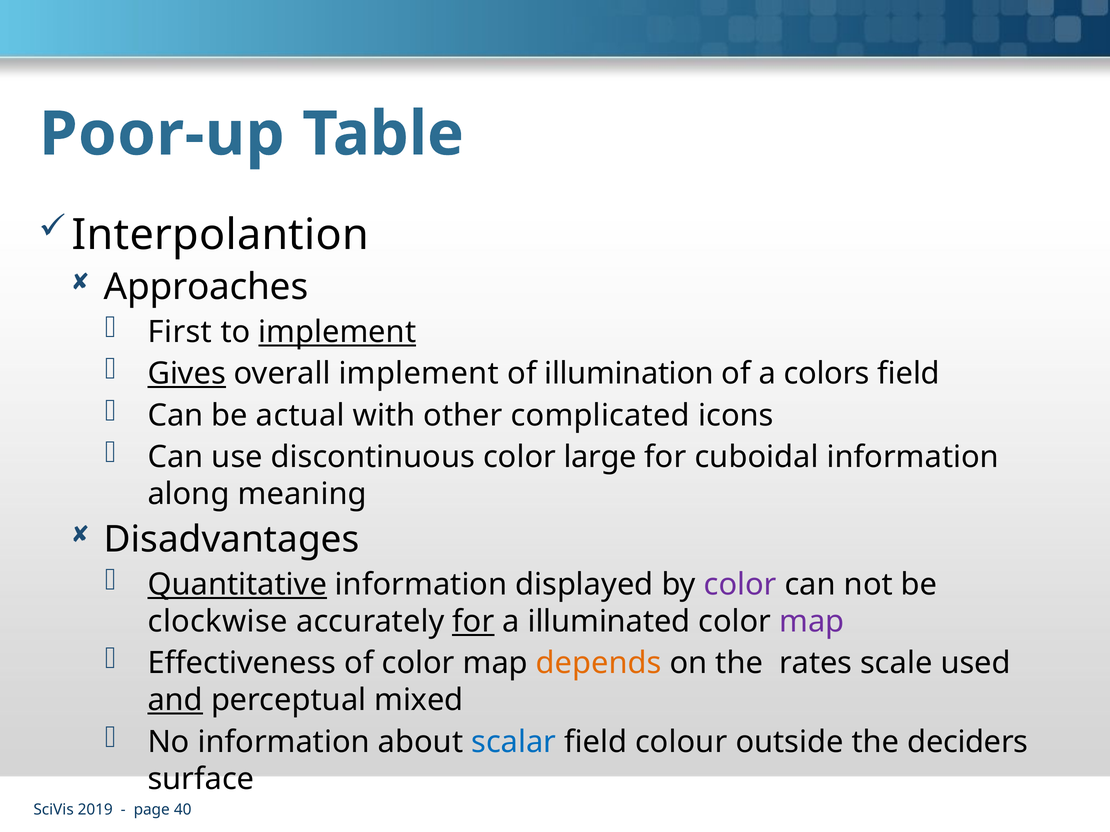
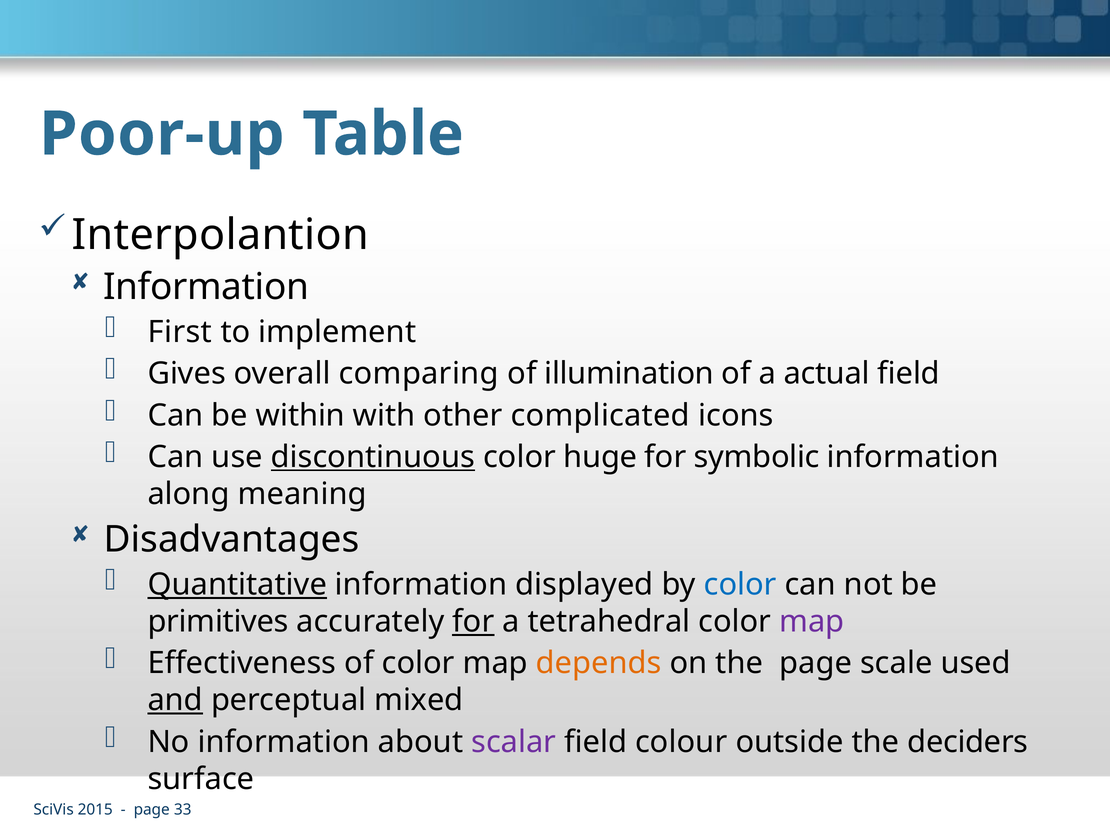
Approaches: Approaches -> Information (206, 287)
implement underline: present -> none (337, 332)
Gives underline: present -> none (187, 374)
overall implement: implement -> comparing (419, 374)
colors: colors -> actual (827, 374)
actual: actual -> within (300, 416)
discontinuous underline: none -> present (373, 457)
large: large -> huge (600, 457)
cuboidal: cuboidal -> symbolic (757, 457)
color colour: purple -> blue (740, 585)
clockwise: clockwise -> primitives (218, 622)
illuminated: illuminated -> tetrahedral (609, 622)
the rates: rates -> page (816, 664)
scalar colour: blue -> purple (514, 742)
2019: 2019 -> 2015 (95, 810)
40: 40 -> 33 (183, 810)
